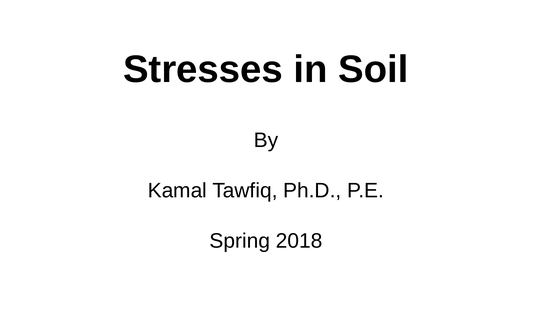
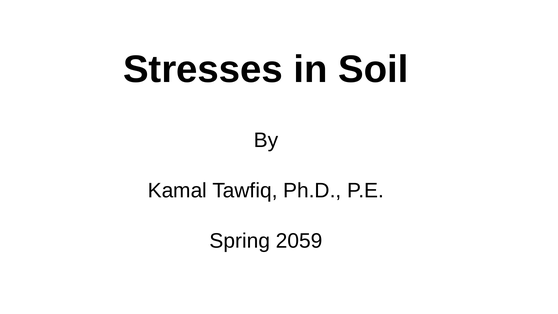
2018: 2018 -> 2059 (299, 241)
